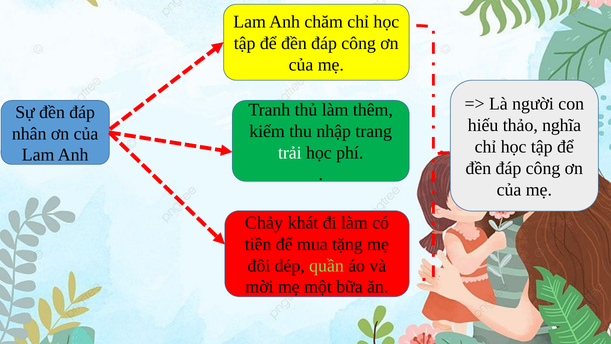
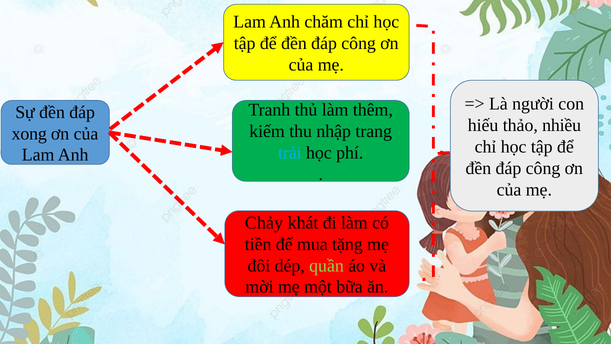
nghĩa: nghĩa -> nhiều (562, 125)
nhân: nhân -> xong (29, 134)
trải colour: white -> light blue (290, 153)
